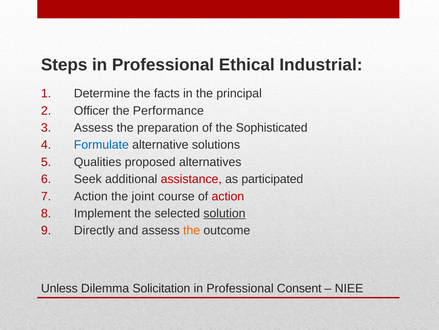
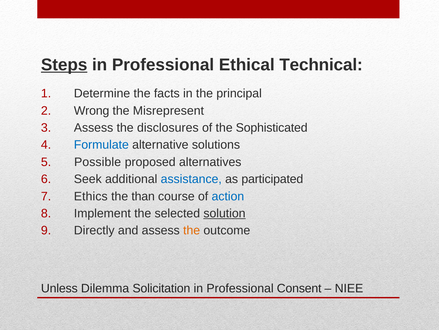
Steps underline: none -> present (64, 65)
Industrial: Industrial -> Technical (321, 65)
Officer: Officer -> Wrong (92, 110)
Performance: Performance -> Misrepresent (168, 110)
preparation: preparation -> disclosures (168, 127)
Qualities: Qualities -> Possible (98, 162)
assistance colour: red -> blue (191, 179)
Action: Action -> Ethics (91, 196)
joint: joint -> than (143, 196)
action colour: red -> blue (228, 196)
